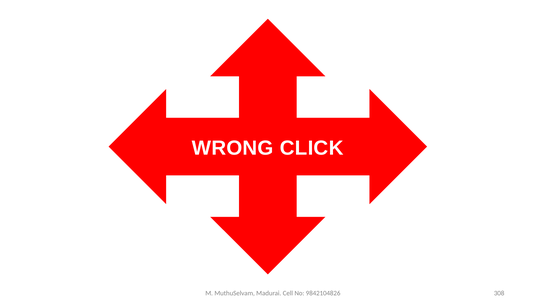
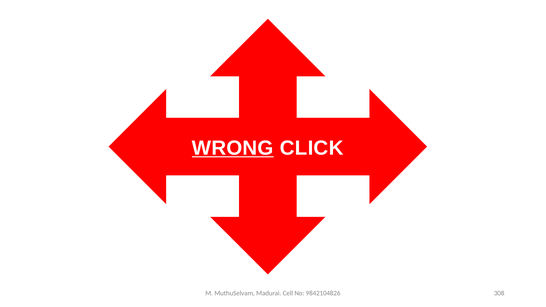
WRONG underline: none -> present (233, 148)
